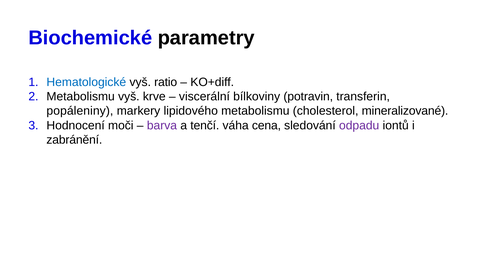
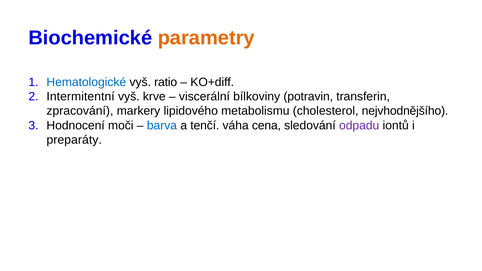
parametry colour: black -> orange (206, 38)
Metabolismu: Metabolismu -> Intermitentní (81, 97)
popáleniny: popáleniny -> zpracování (80, 111)
mineralizované: mineralizované -> nejvhodnějšího (405, 111)
barva colour: purple -> blue (162, 125)
zabránění: zabránění -> preparáty (74, 140)
